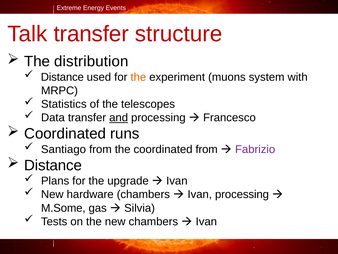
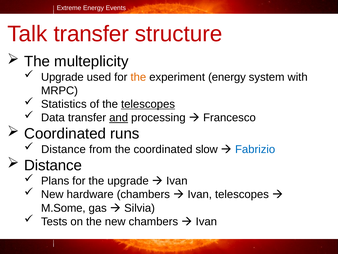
distribution: distribution -> multeplicity (91, 61)
Distance: Distance -> Upgrade (62, 77)
experiment muons: muons -> energy (227, 77)
telescopes underline: none -> present (148, 104)
Santiago: Santiago -> Distance (63, 149)
coordinated from: from -> slow (207, 149)
Fabrizio colour: purple -> blue (255, 149)
Ivan processing: processing -> telescopes (242, 194)
